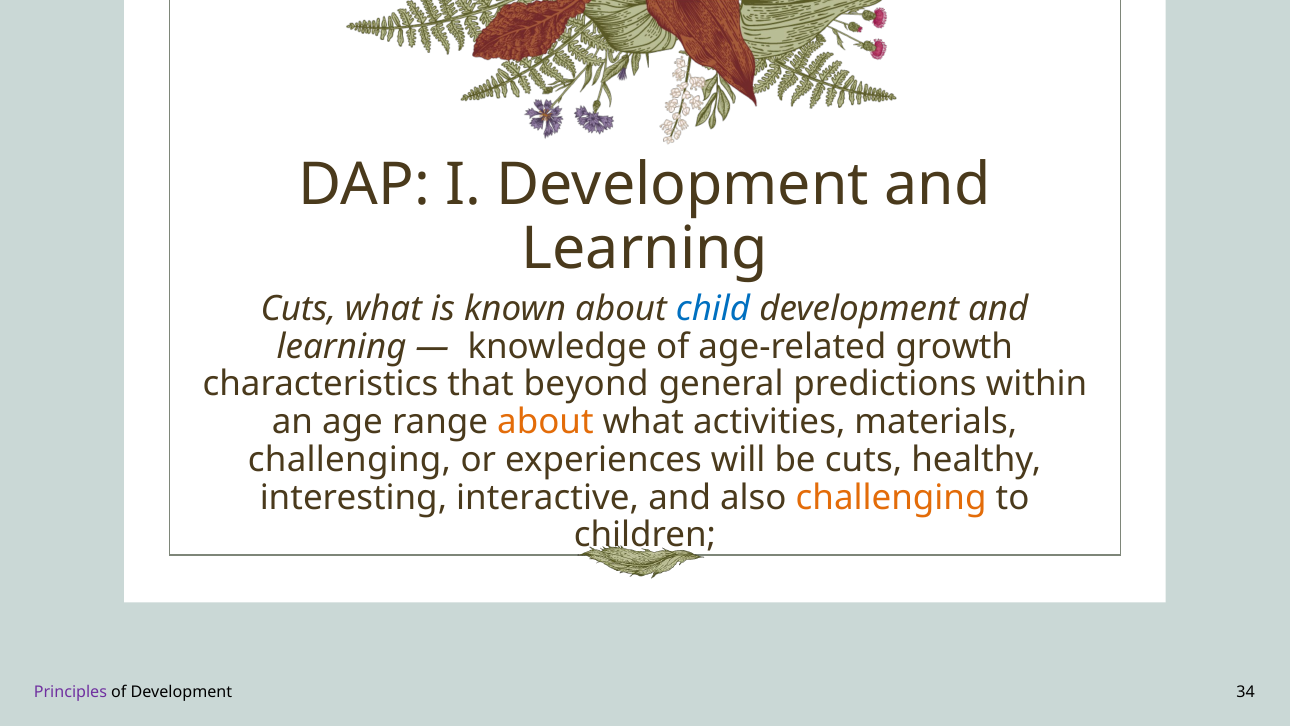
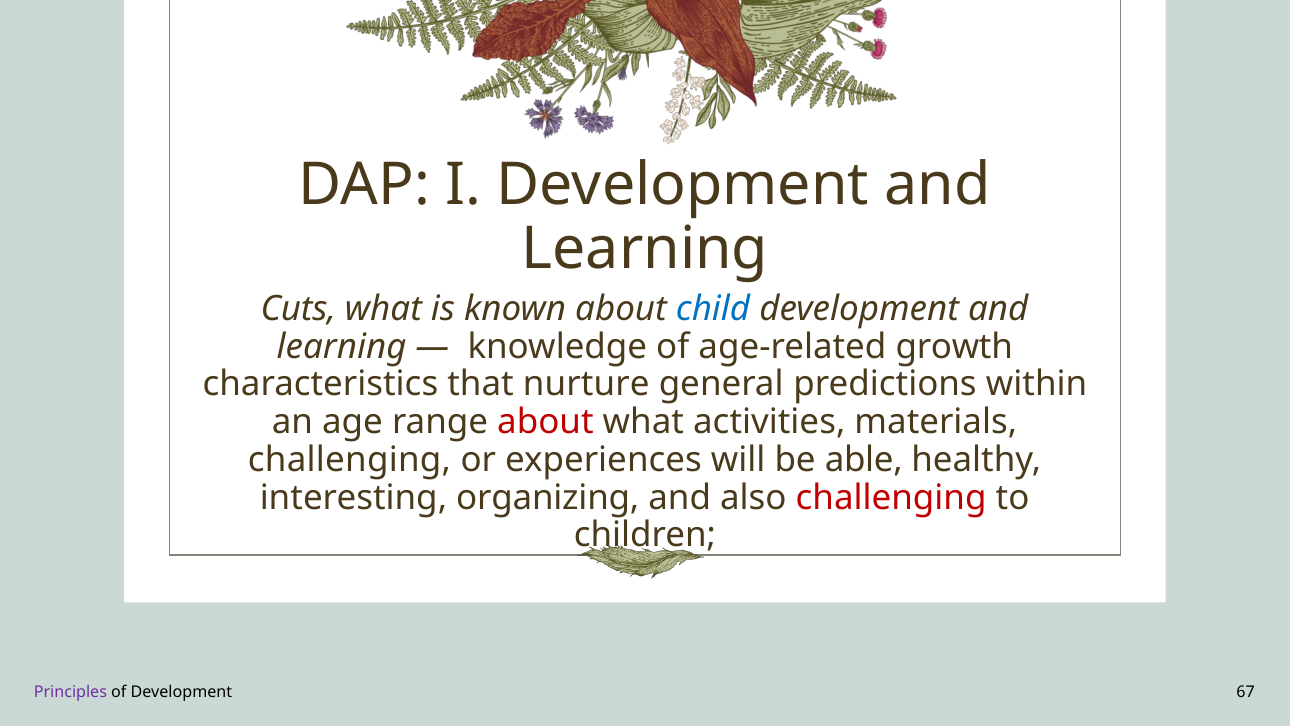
beyond: beyond -> nurture (586, 384)
about colour: orange -> red (545, 422)
be cuts: cuts -> able (864, 460)
interactive: interactive -> organizing (548, 497)
challenging colour: orange -> red (891, 497)
34: 34 -> 67 (1246, 692)
